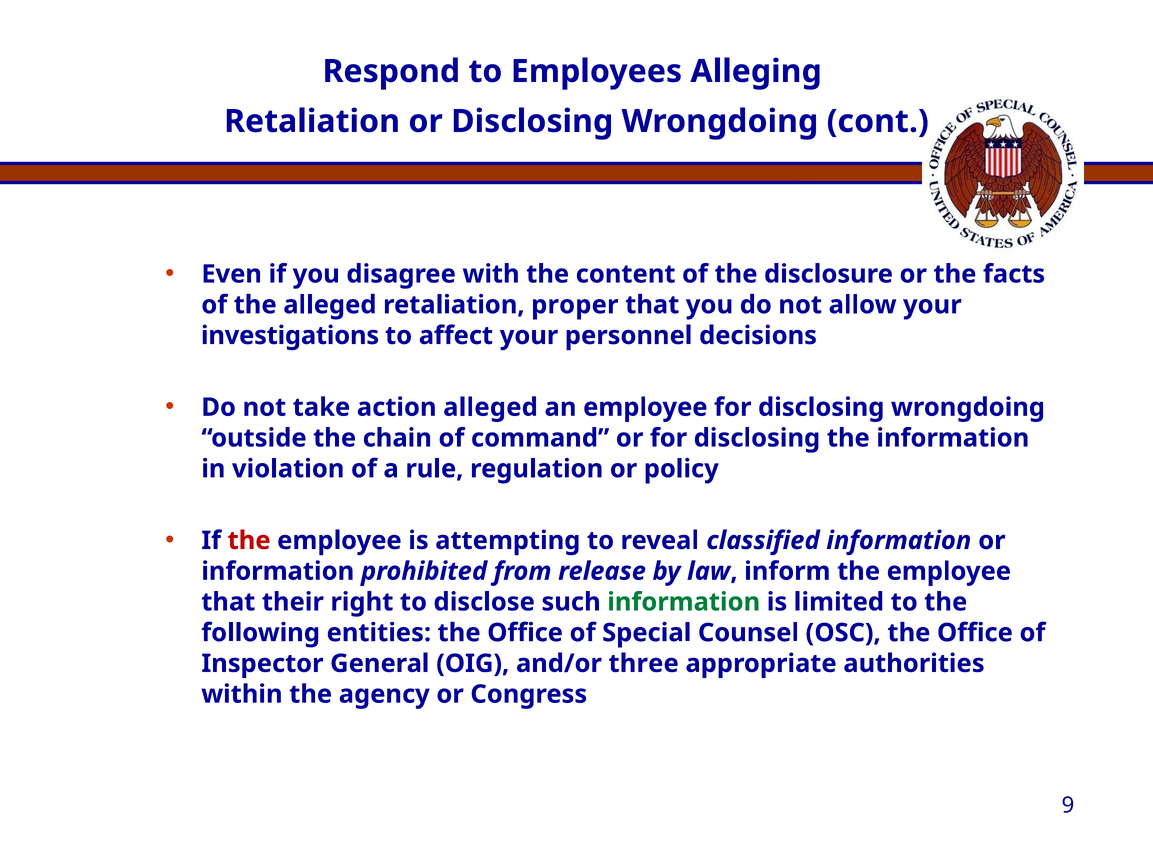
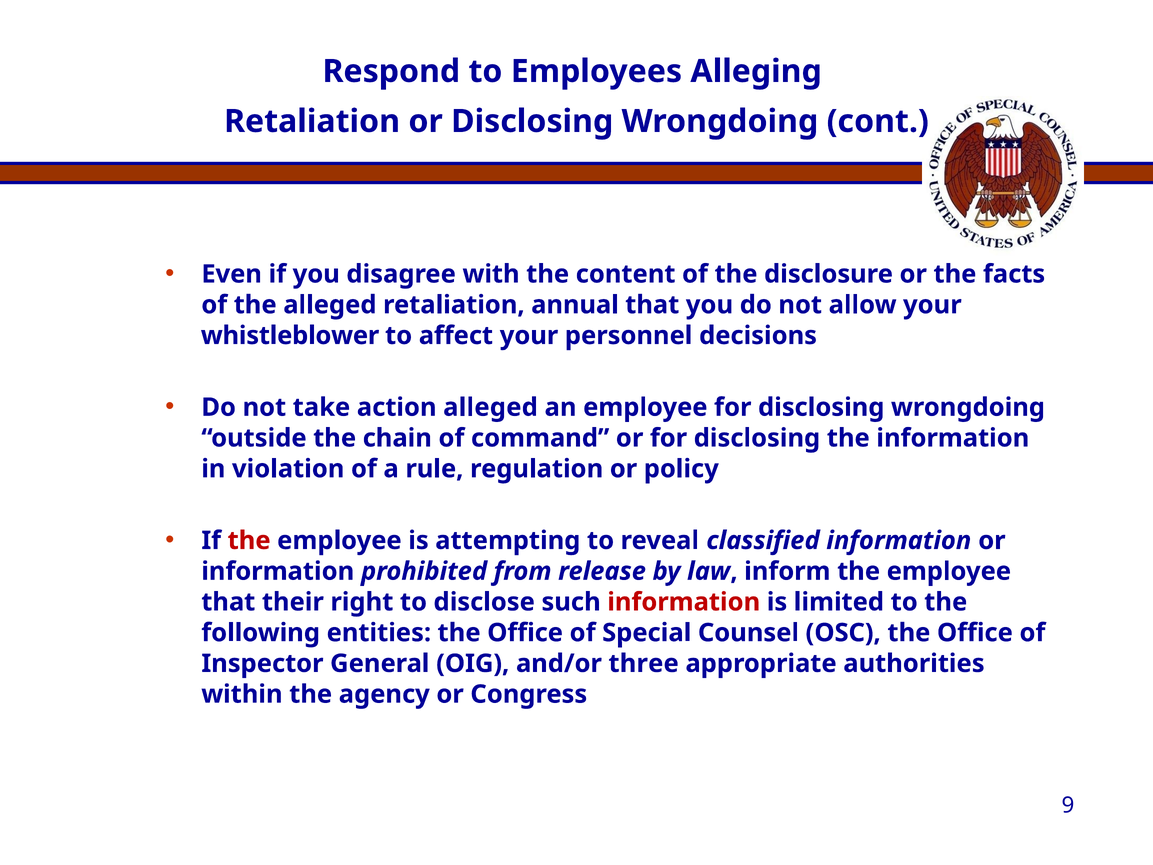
proper: proper -> annual (575, 305)
investigations: investigations -> whistleblower (290, 335)
information colour: green -> red (684, 602)
